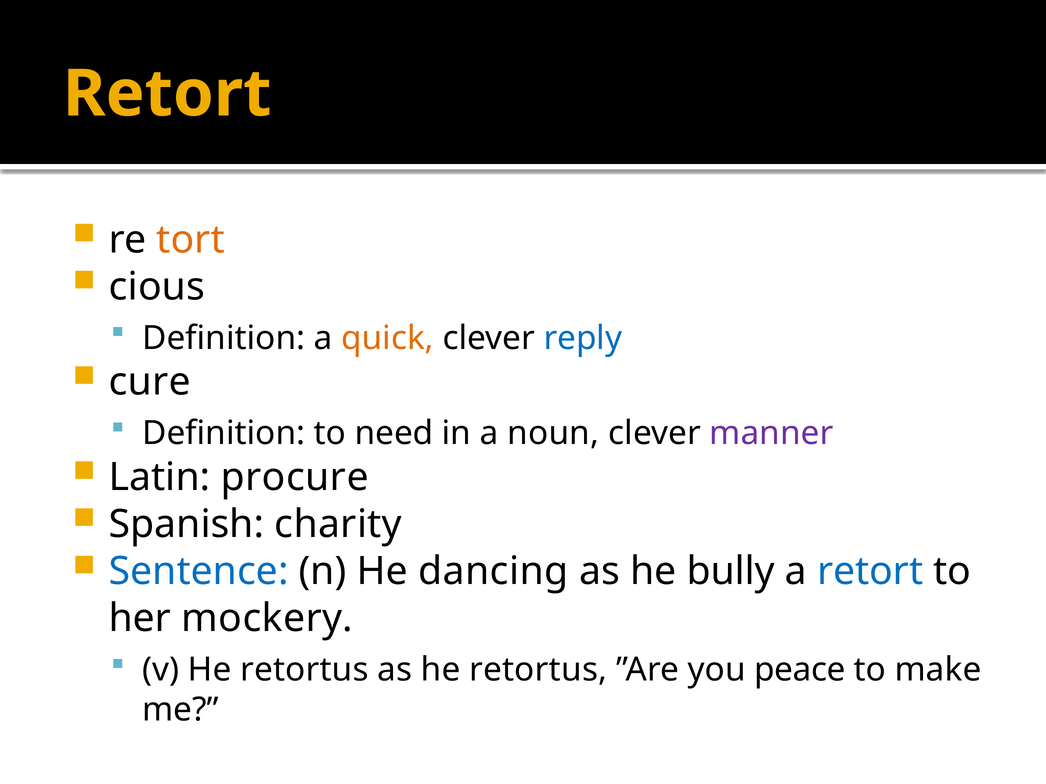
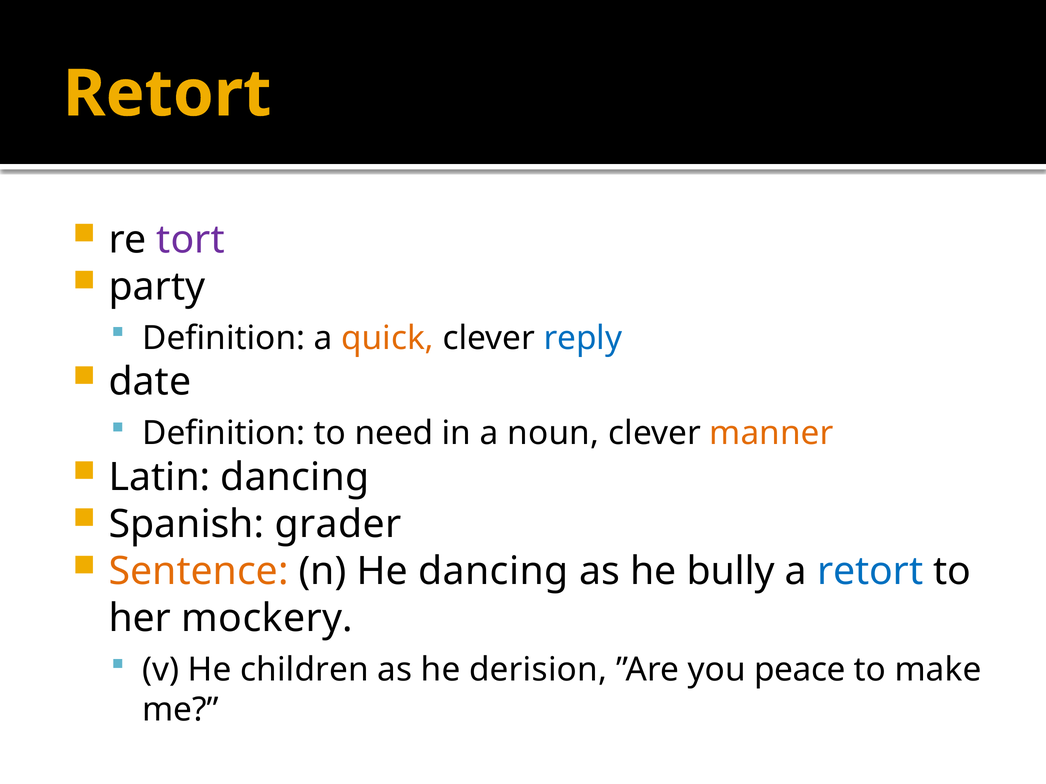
tort colour: orange -> purple (191, 240)
cious: cious -> party (157, 287)
cure: cure -> date (150, 382)
manner colour: purple -> orange (771, 434)
Latin procure: procure -> dancing (295, 478)
charity: charity -> grader (338, 525)
Sentence colour: blue -> orange (199, 572)
v He retortus: retortus -> children (304, 670)
as he retortus: retortus -> derision (538, 670)
